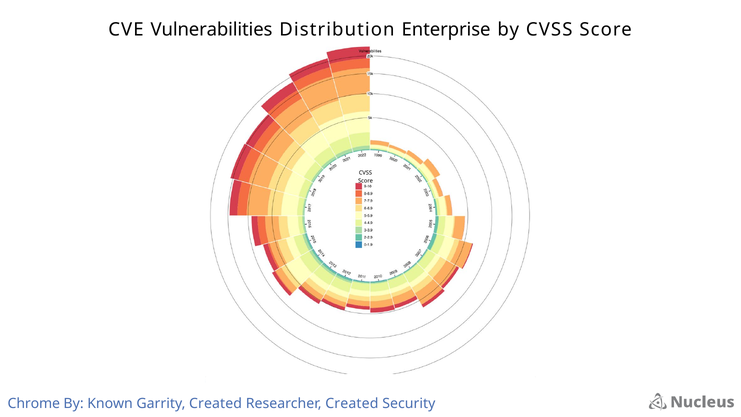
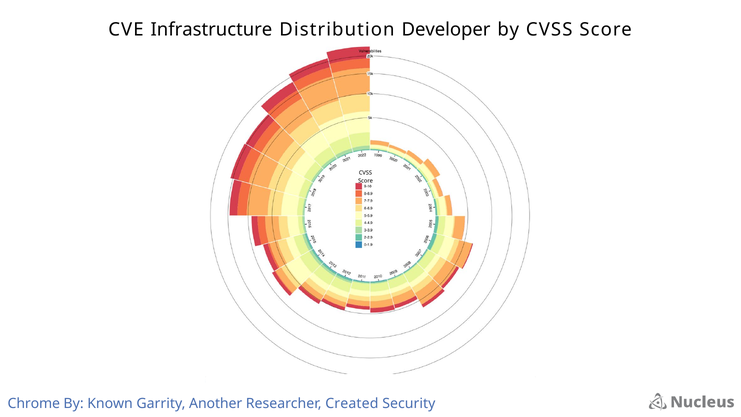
Vulnerabilities: Vulnerabilities -> Infrastructure (211, 30)
Enterprise: Enterprise -> Developer (446, 30)
Garrity Created: Created -> Another (216, 403)
